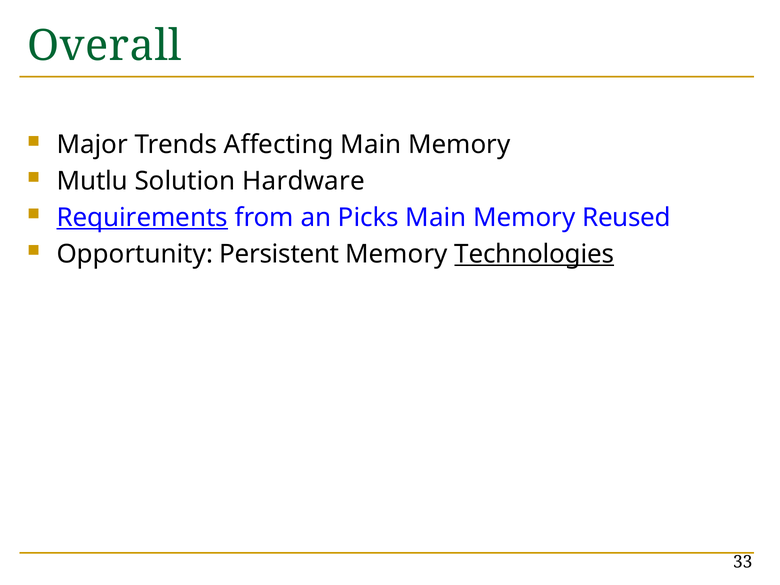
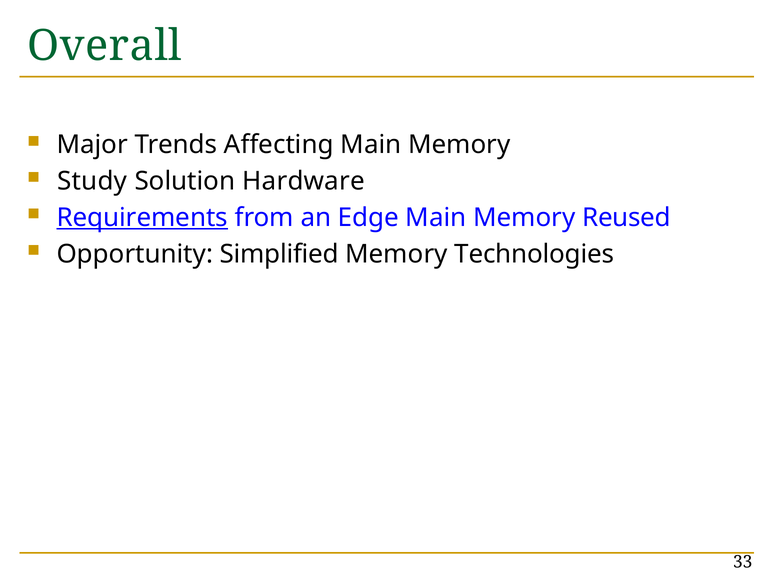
Mutlu: Mutlu -> Study (92, 181)
Picks: Picks -> Edge (368, 218)
Persistent: Persistent -> Simplified (279, 254)
Technologies underline: present -> none (534, 254)
